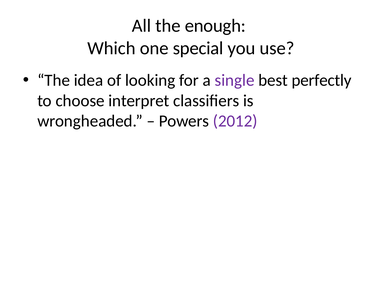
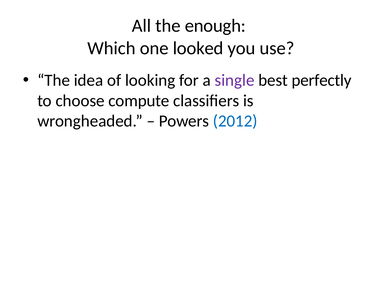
special: special -> looked (198, 48)
interpret: interpret -> compute (139, 101)
2012 colour: purple -> blue (235, 121)
